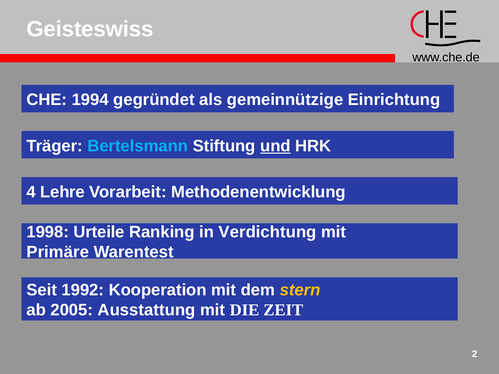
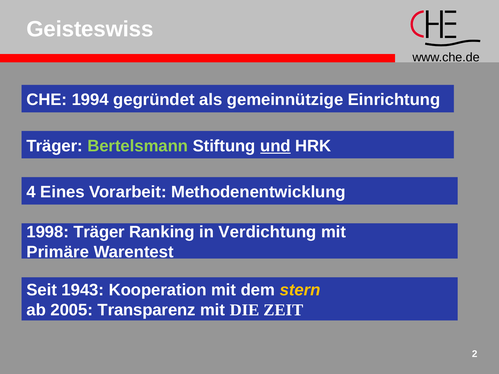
Bertelsmann colour: light blue -> light green (138, 146)
Lehre: Lehre -> Eines (62, 192)
1998 Urteile: Urteile -> Träger (99, 232)
1992: 1992 -> 1943 (83, 290)
Ausstattung: Ausstattung -> Transparenz (147, 310)
